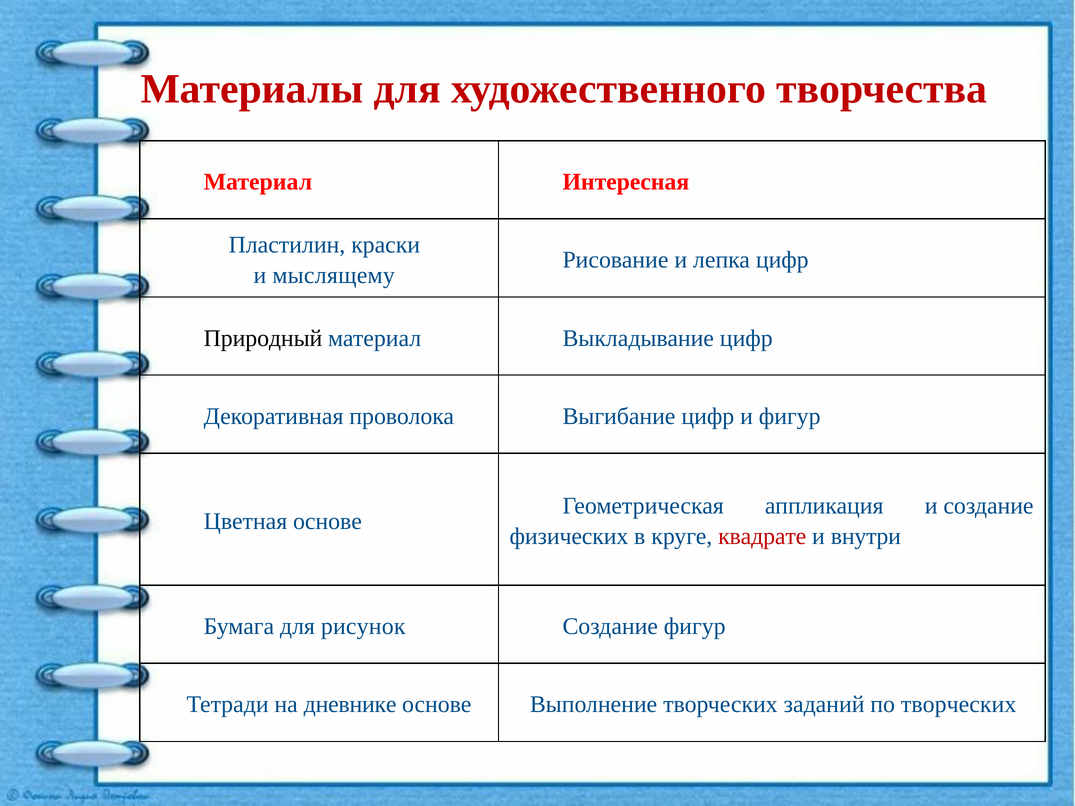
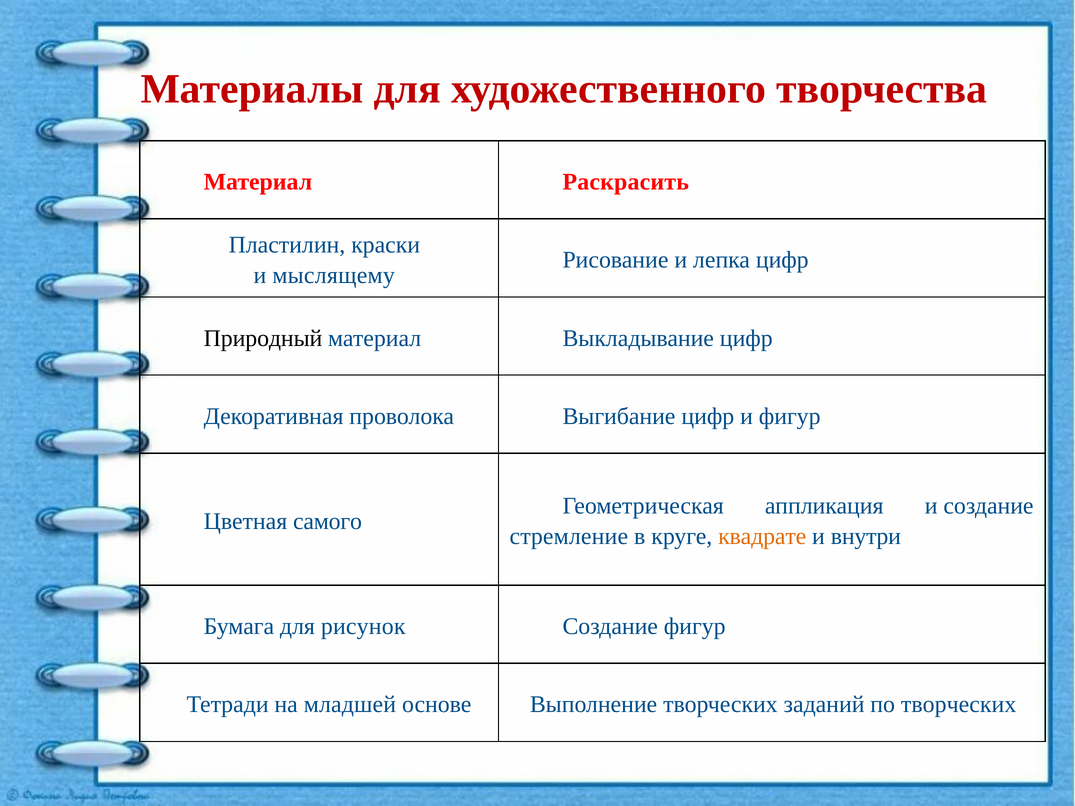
Интересная: Интересная -> Раскрасить (626, 182)
Цветная основе: основе -> самого (328, 521)
физических: физических -> стремление (569, 537)
квадрате colour: red -> orange (762, 537)
дневнике: дневнике -> младшей (350, 705)
